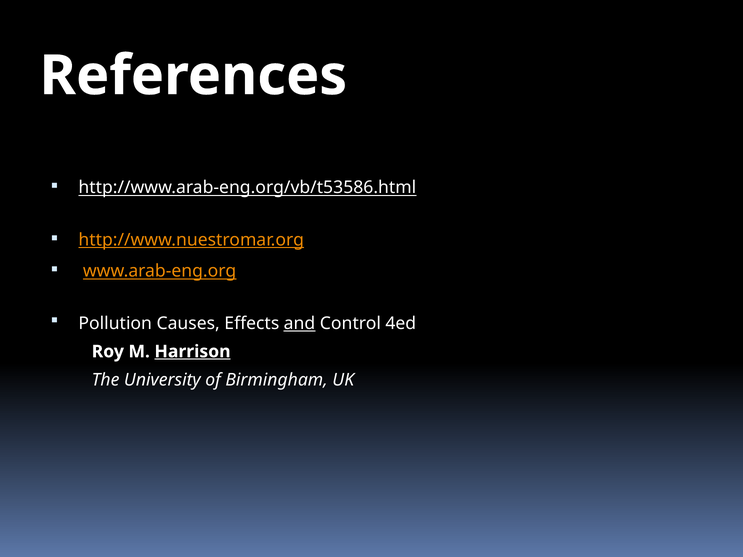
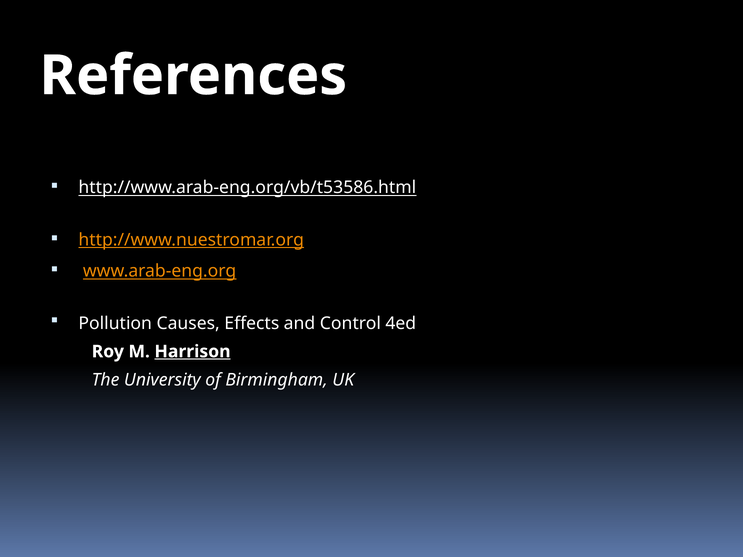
and underline: present -> none (299, 323)
